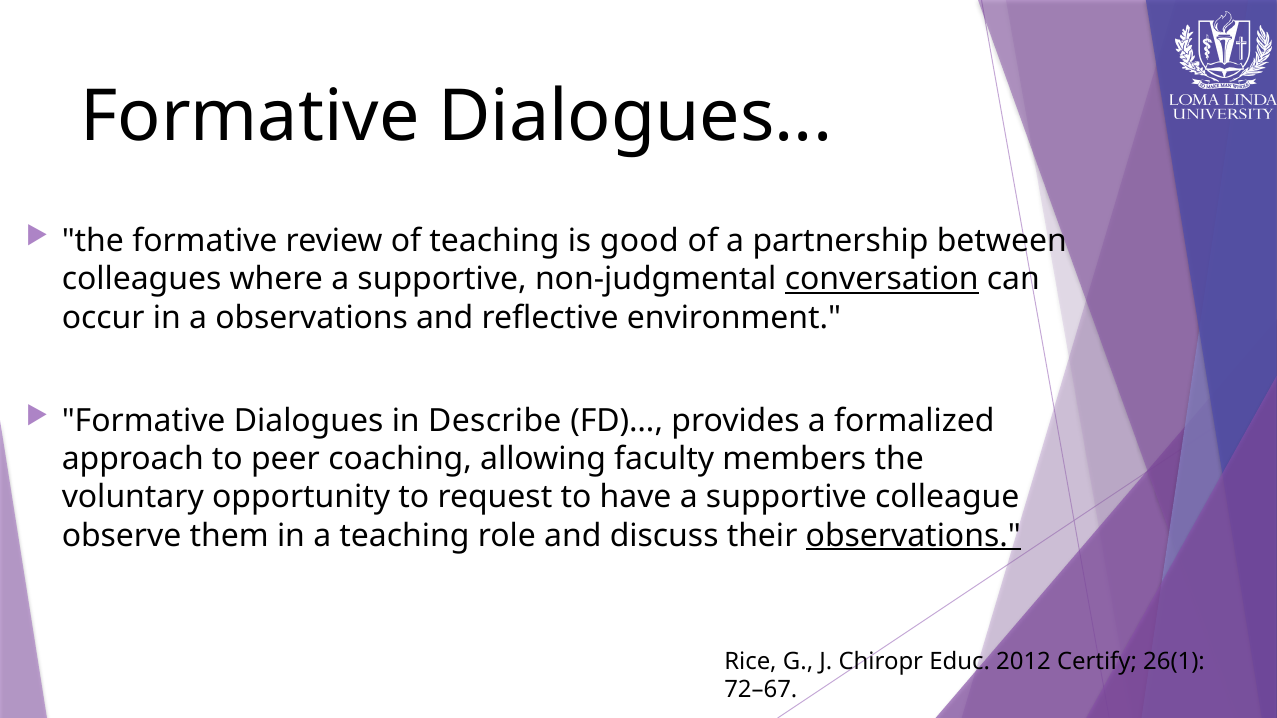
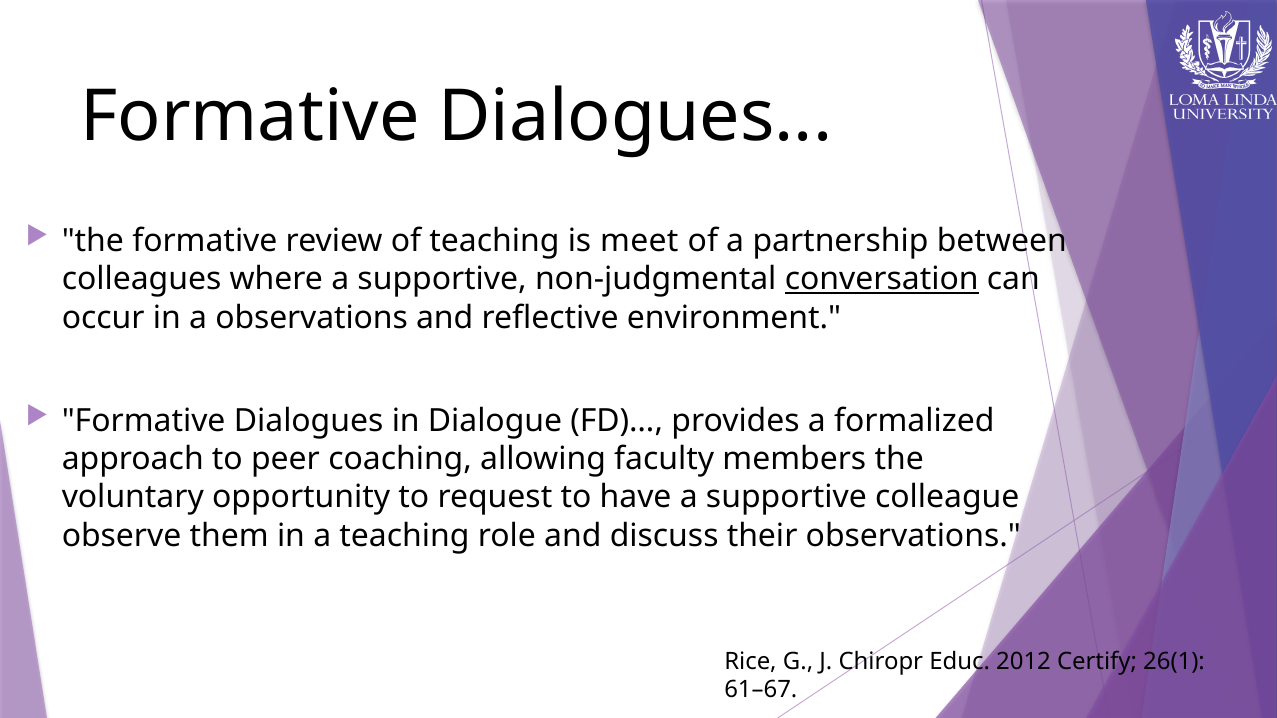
good: good -> meet (639, 241)
Describe: Describe -> Dialogue (495, 421)
observations underline: present -> none (913, 536)
72–67: 72–67 -> 61–67 (761, 690)
